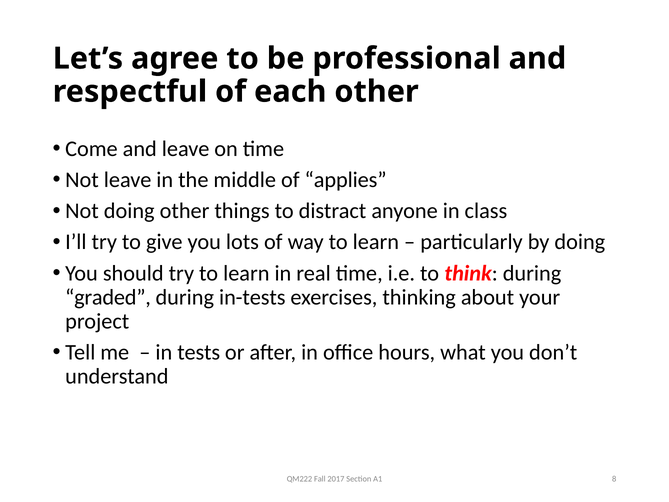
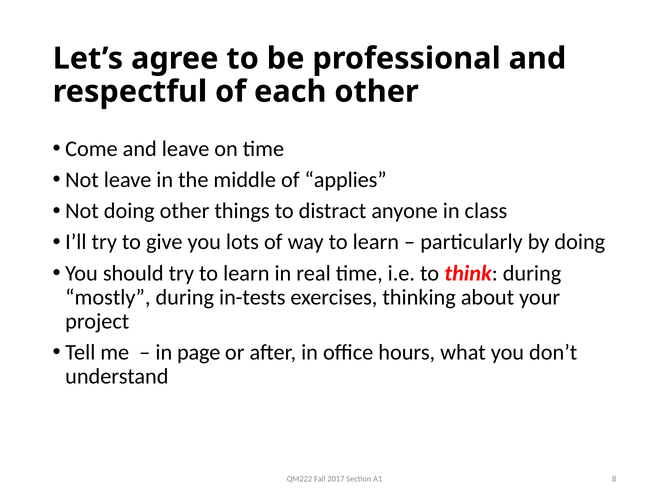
graded: graded -> mostly (108, 297)
tests: tests -> page (199, 352)
